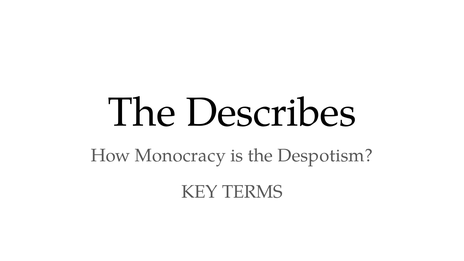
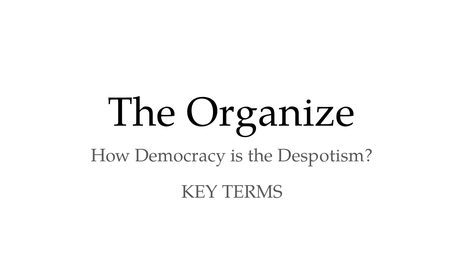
Describes: Describes -> Organize (271, 112)
Monocracy: Monocracy -> Democracy (180, 156)
